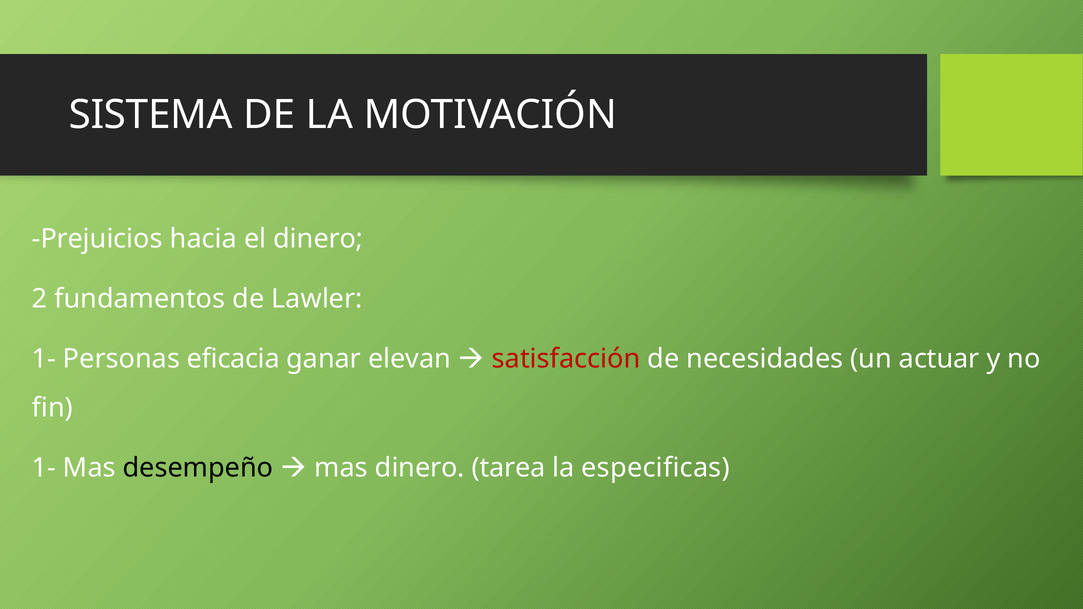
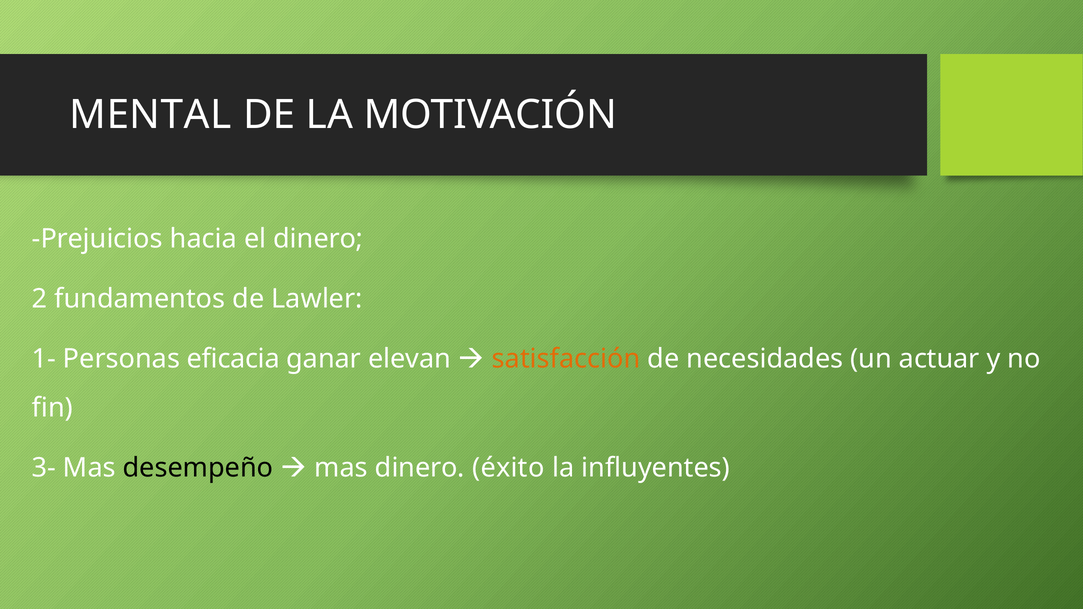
SISTEMA: SISTEMA -> MENTAL (150, 115)
satisfacción colour: red -> orange (566, 359)
1-: 1- -> 3- (44, 468)
tarea: tarea -> éxito (508, 468)
especificas: especificas -> influyentes (656, 468)
